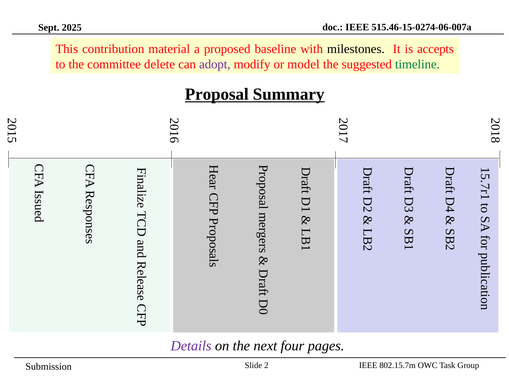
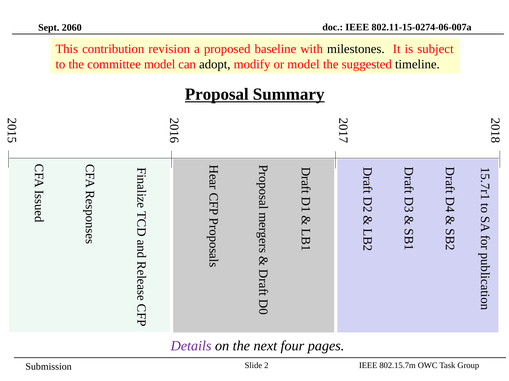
2025: 2025 -> 2060 (72, 28)
515.46-15-0274-06-007a: 515.46-15-0274-06-007a -> 802.11-15-0274-06-007a (422, 27)
material: material -> revision (169, 49)
accepts: accepts -> subject (435, 49)
committee delete: delete -> model (160, 64)
adopt colour: purple -> black (215, 64)
timeline colour: green -> black (417, 64)
